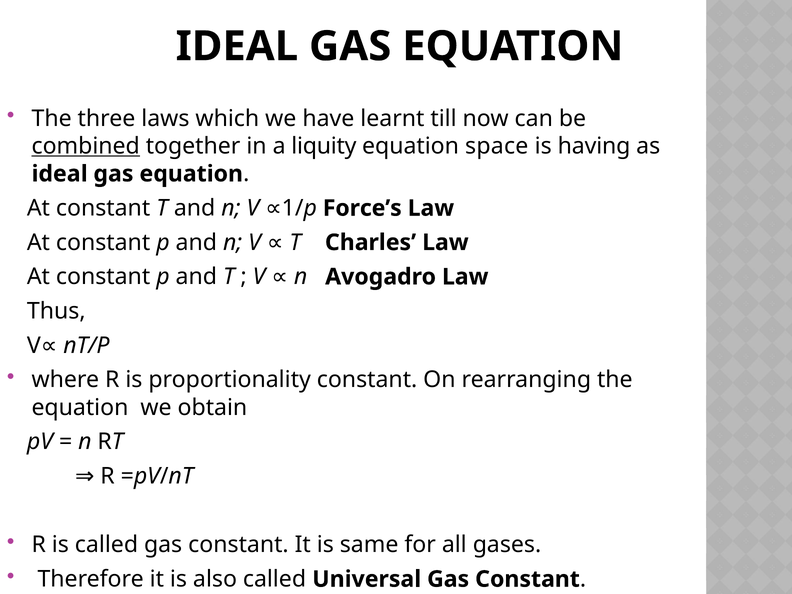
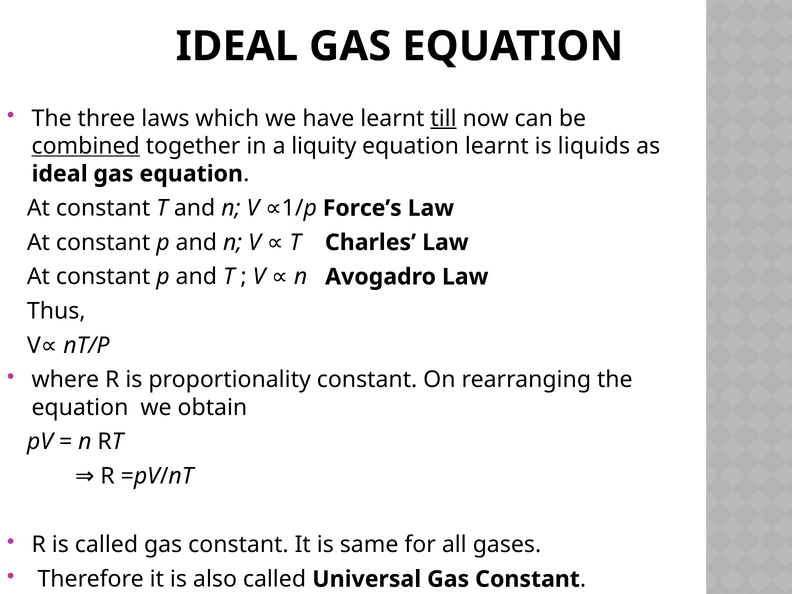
till underline: none -> present (444, 118)
equation space: space -> learnt (497, 146)
having: having -> liquids (594, 146)
